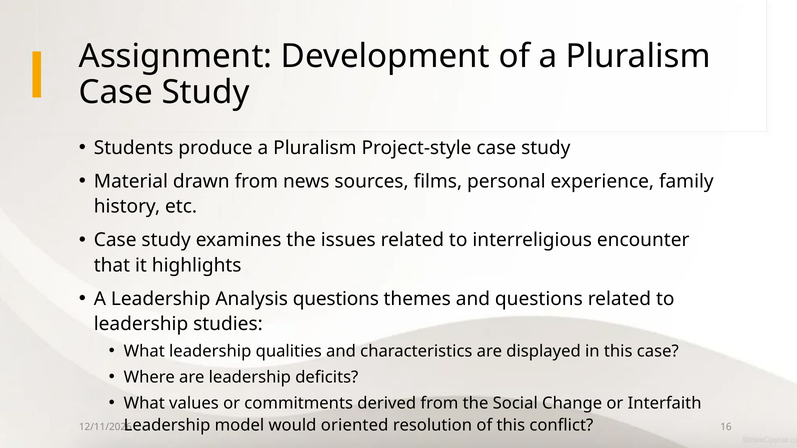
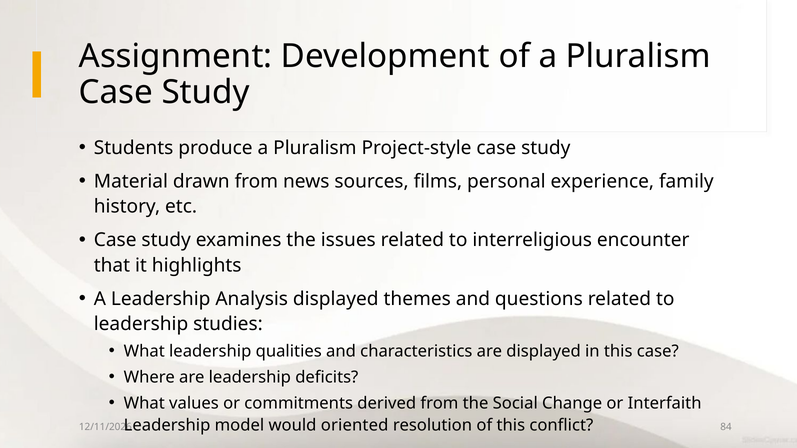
Analysis questions: questions -> displayed (336, 299)
16: 16 -> 84 (726, 427)
